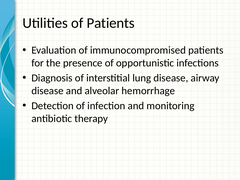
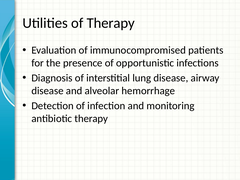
of Patients: Patients -> Therapy (111, 23)
